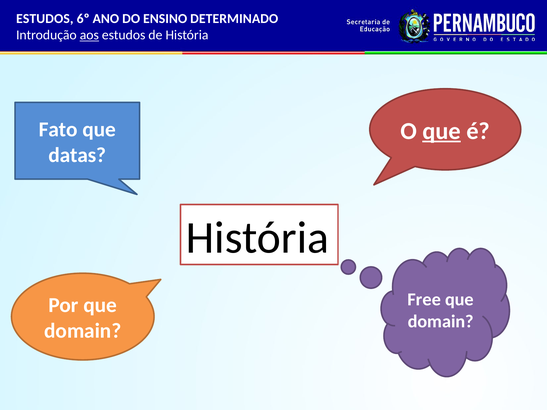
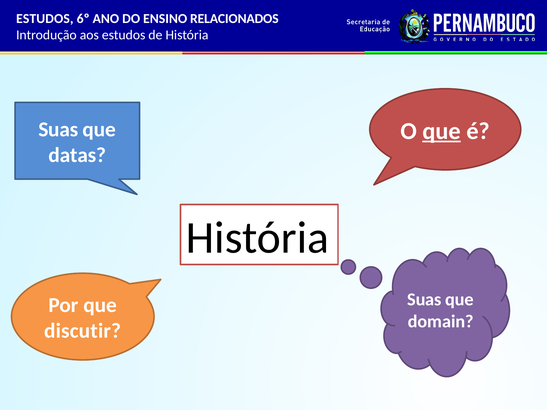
DETERMINADO: DETERMINADO -> RELACIONADOS (234, 19)
aos underline: present -> none (89, 35)
Fato: Fato -> Suas (58, 130)
Free: Free -> Suas (424, 300)
domain: domain -> discutir (83, 331)
